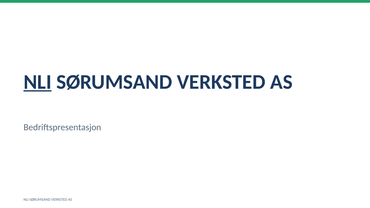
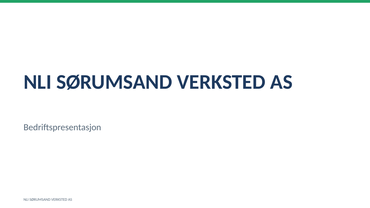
NLI underline: present -> none (38, 82)
